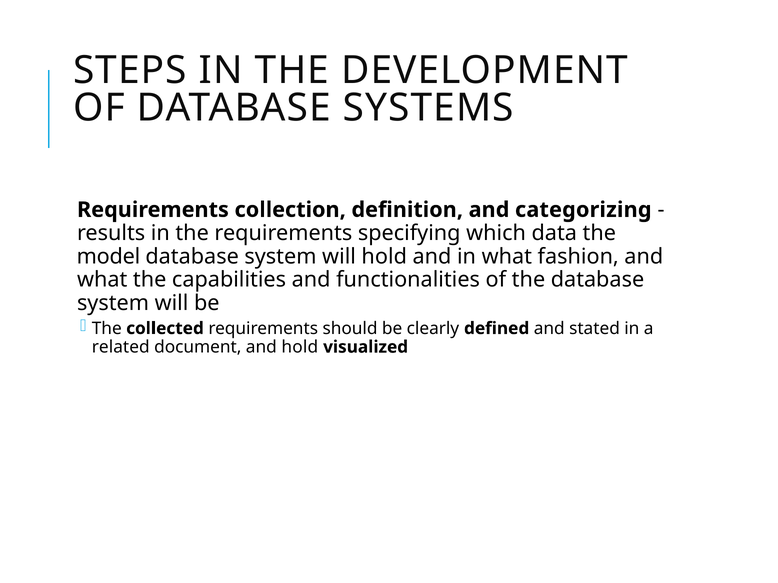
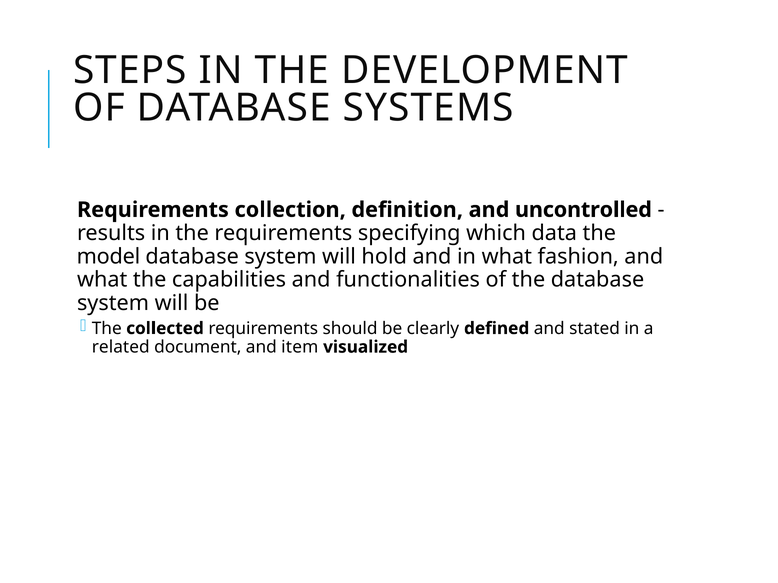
categorizing: categorizing -> uncontrolled (583, 210)
and hold: hold -> item (300, 347)
